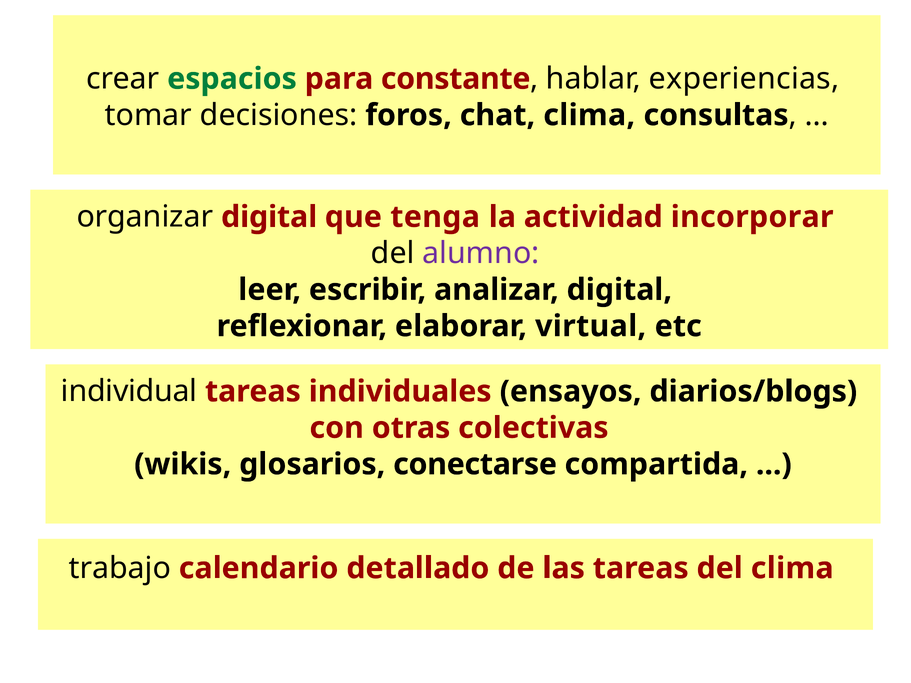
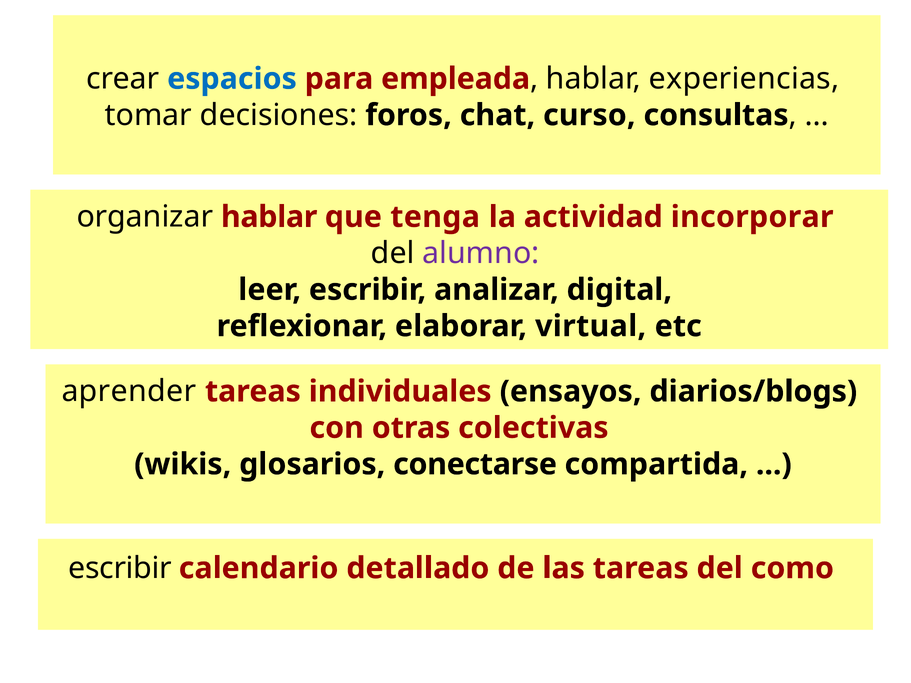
espacios colour: green -> blue (232, 79)
constante: constante -> empleada (456, 79)
chat clima: clima -> curso (589, 115)
organizar digital: digital -> hablar (269, 217)
individual: individual -> aprender (129, 392)
trabajo: trabajo -> escribir (120, 568)
del clima: clima -> como (792, 568)
